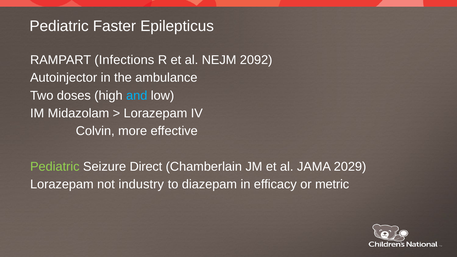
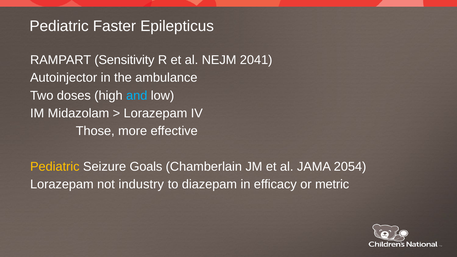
Infections: Infections -> Sensitivity (124, 60)
2092: 2092 -> 2041 (256, 60)
Colvin: Colvin -> Those (95, 131)
Pediatric colour: light green -> yellow (55, 167)
Direct: Direct -> Goals (146, 167)
2029: 2029 -> 2054 (350, 167)
